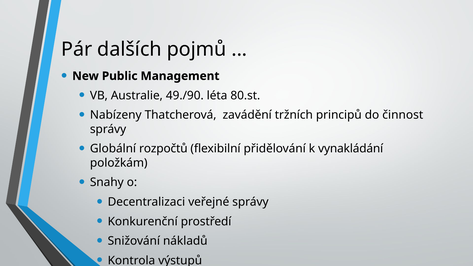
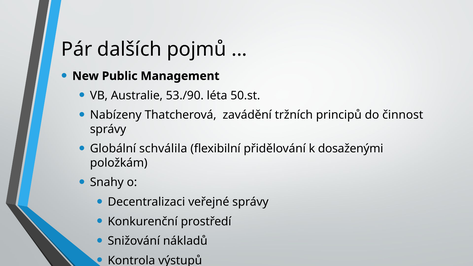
49./90: 49./90 -> 53./90 (185, 96)
80.st: 80.st -> 50.st (245, 96)
rozpočtů: rozpočtů -> schválila (163, 149)
vynakládání: vynakládání -> dosaženými (351, 149)
